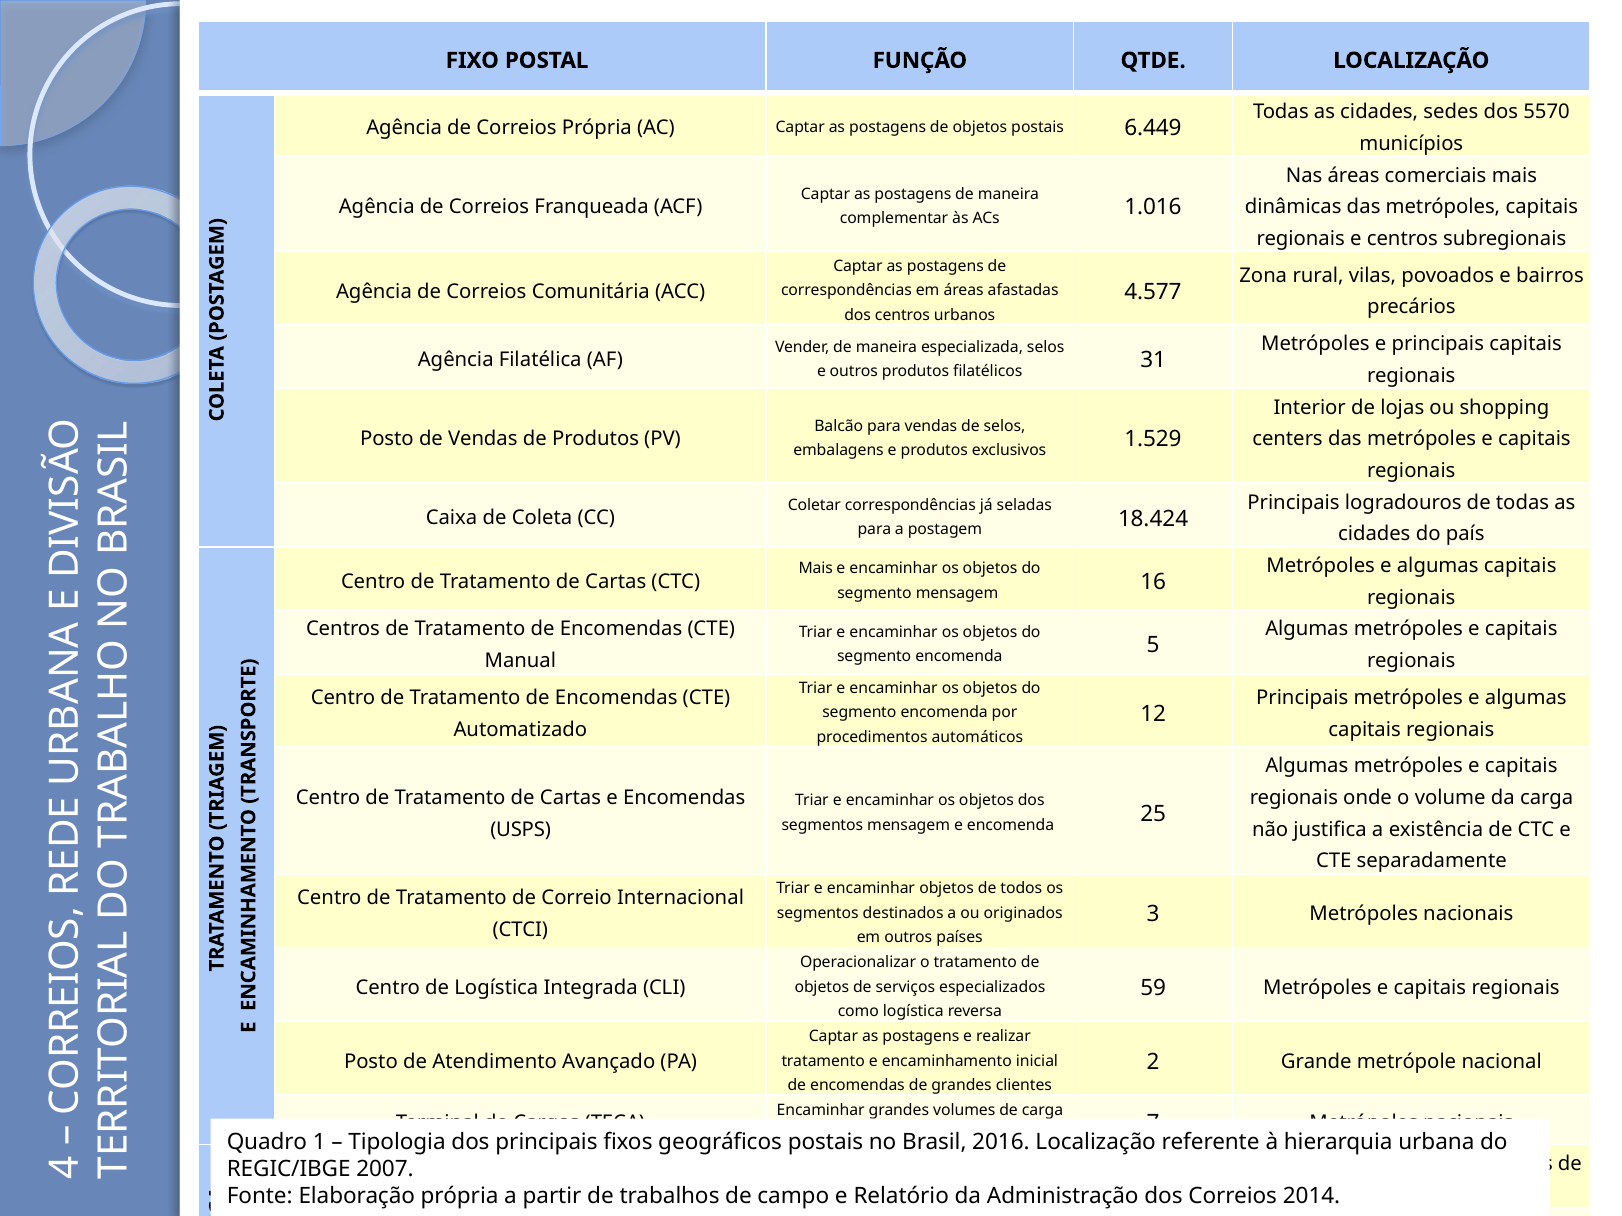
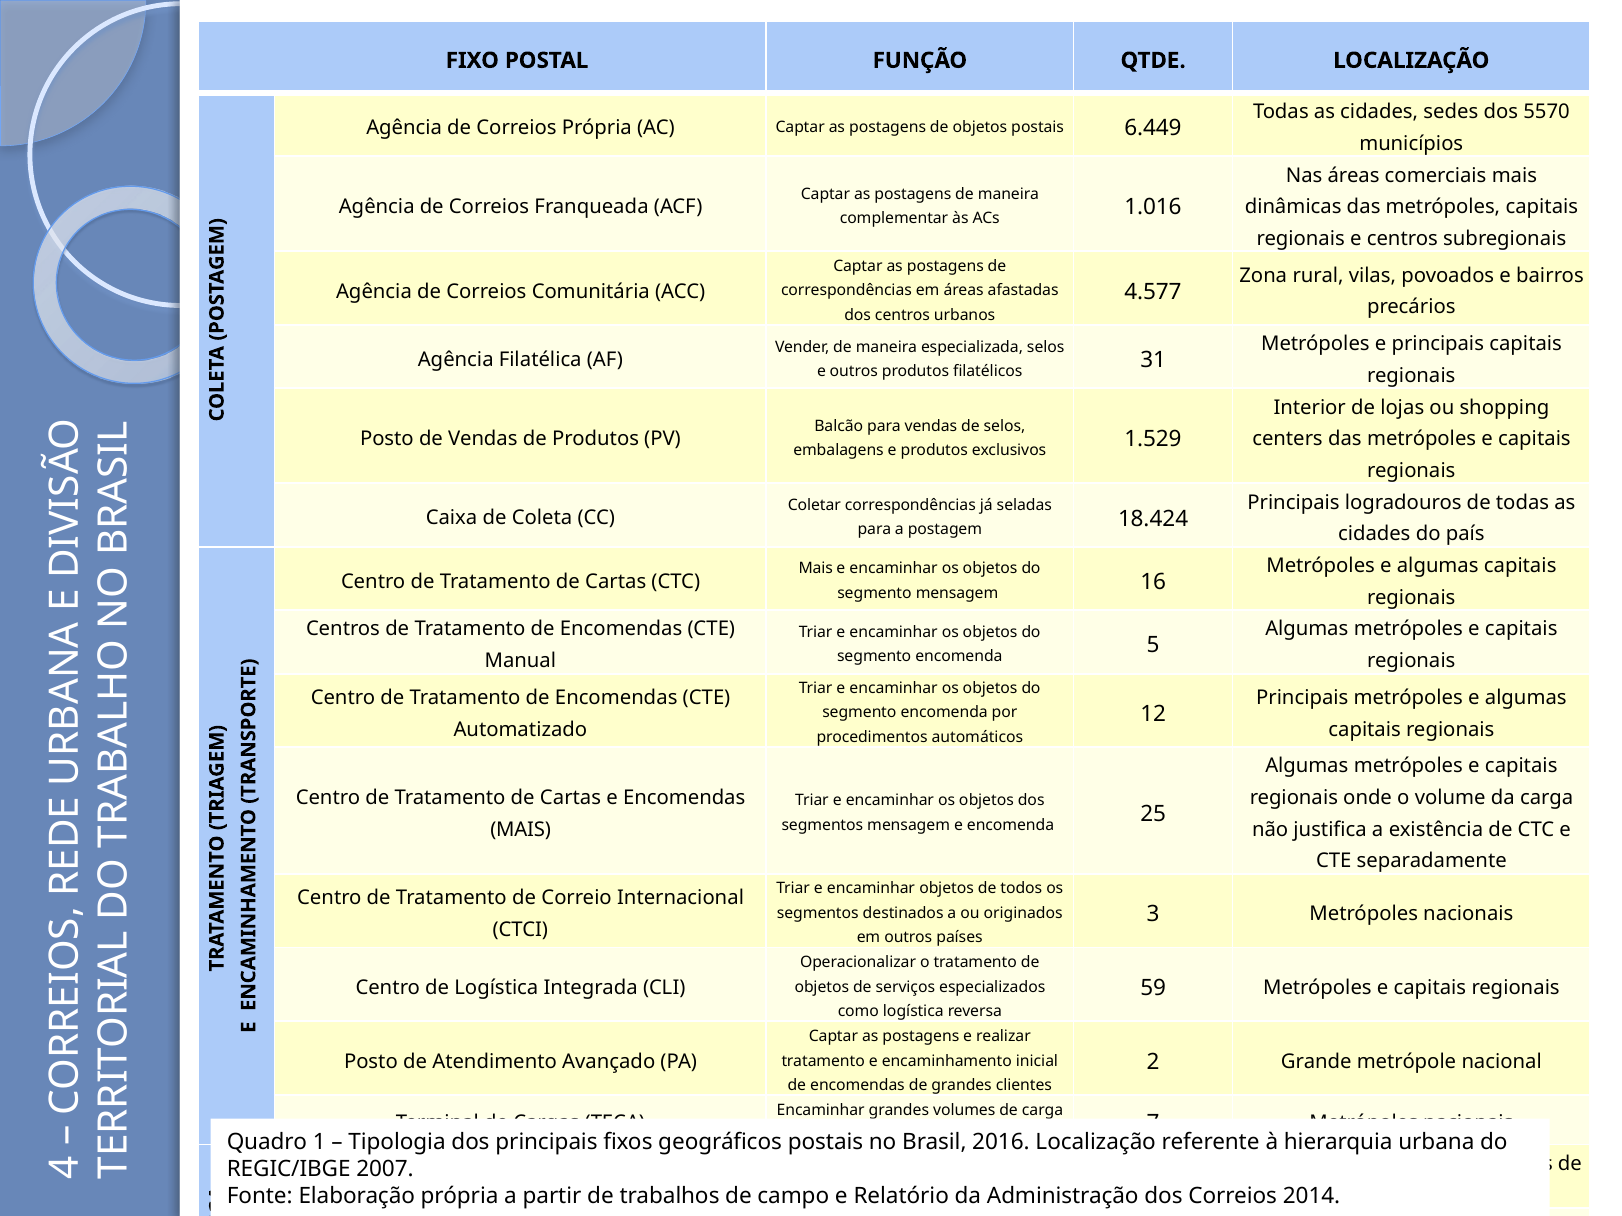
USPS: USPS -> MAIS (521, 830)
